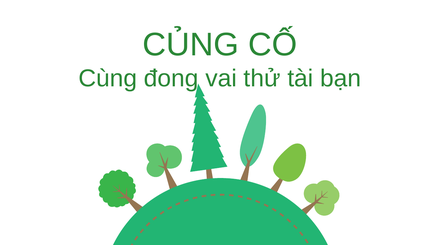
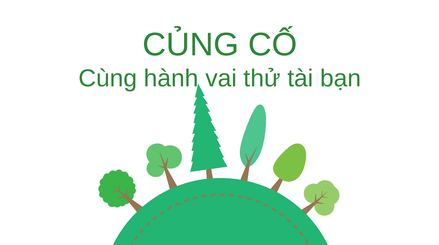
đong: đong -> hành (171, 79)
